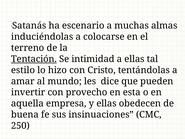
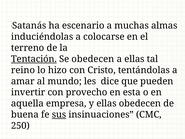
Se intimidad: intimidad -> obedecen (93, 59)
estilo: estilo -> reino (23, 70)
sus underline: none -> present (59, 114)
